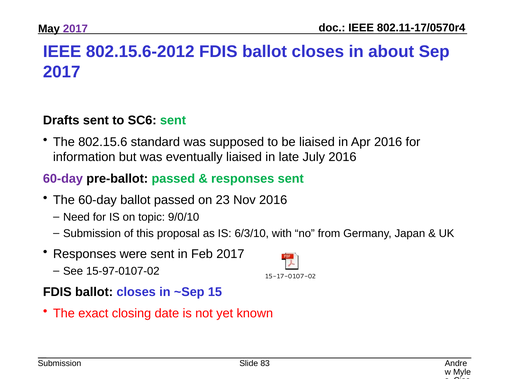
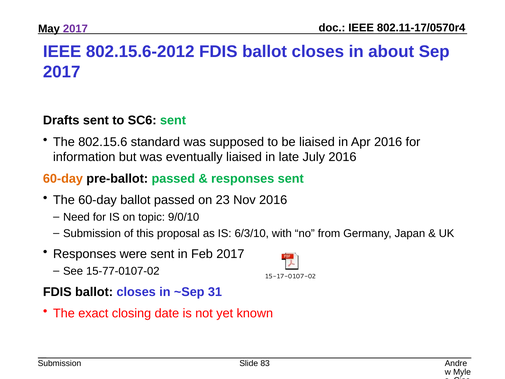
60-day colour: purple -> orange (63, 179)
15-97-0107-02: 15-97-0107-02 -> 15-77-0107-02 (123, 271)
15: 15 -> 31 (215, 292)
